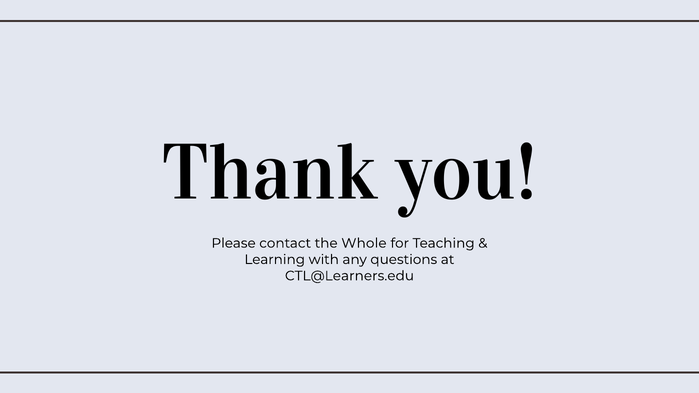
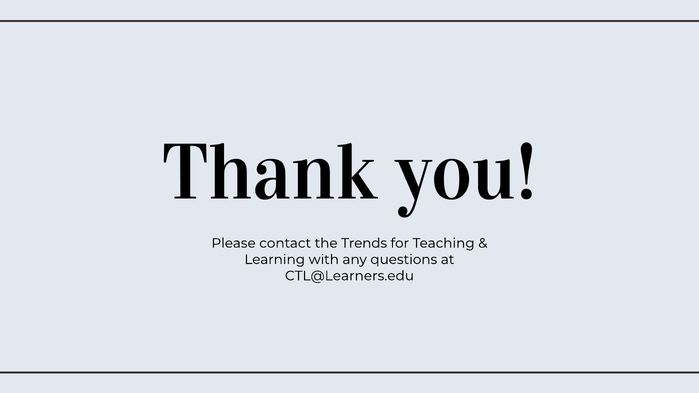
Whole: Whole -> Trends (364, 243)
